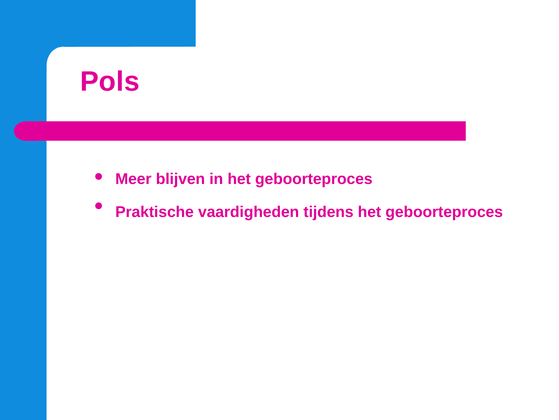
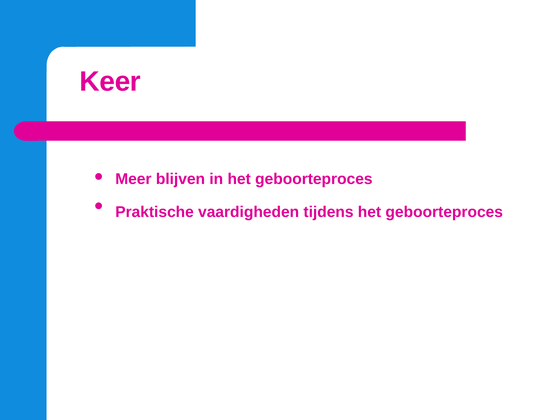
Pols: Pols -> Keer (110, 81)
